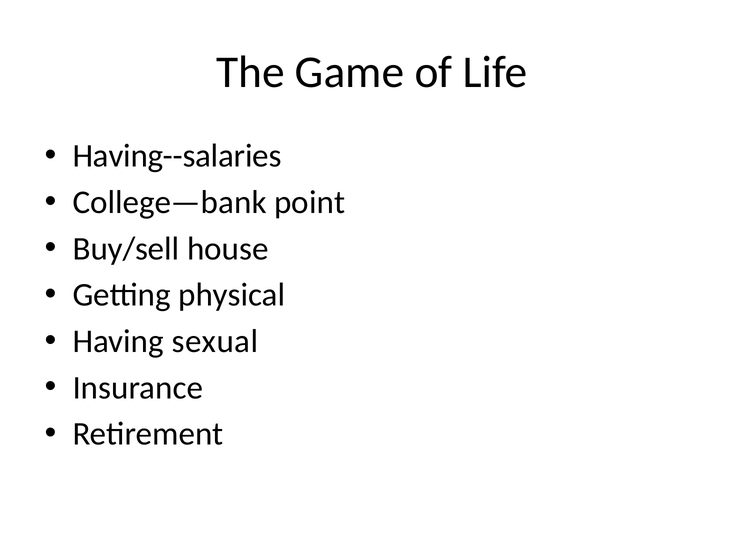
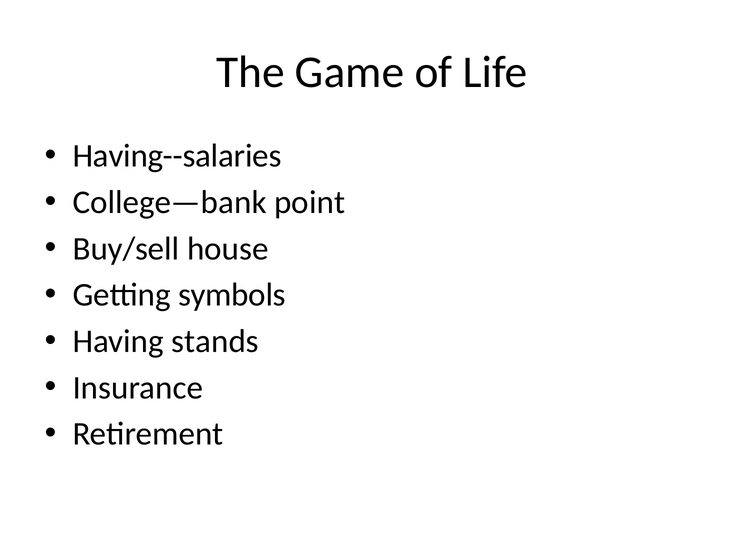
physical: physical -> symbols (232, 295)
sexual: sexual -> stands (215, 341)
